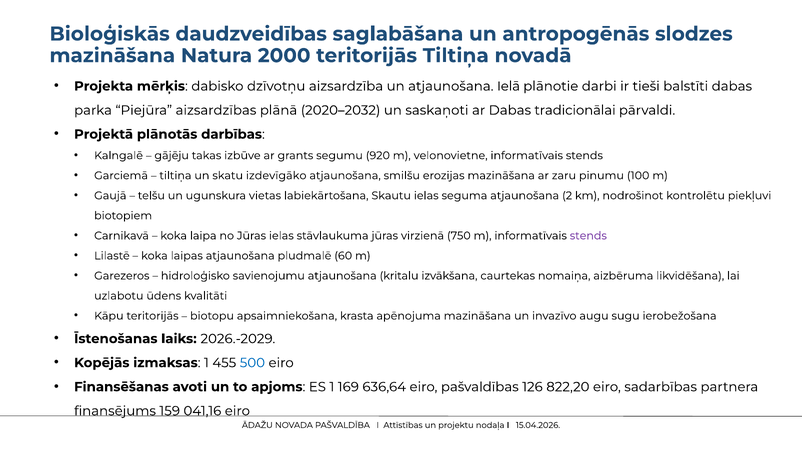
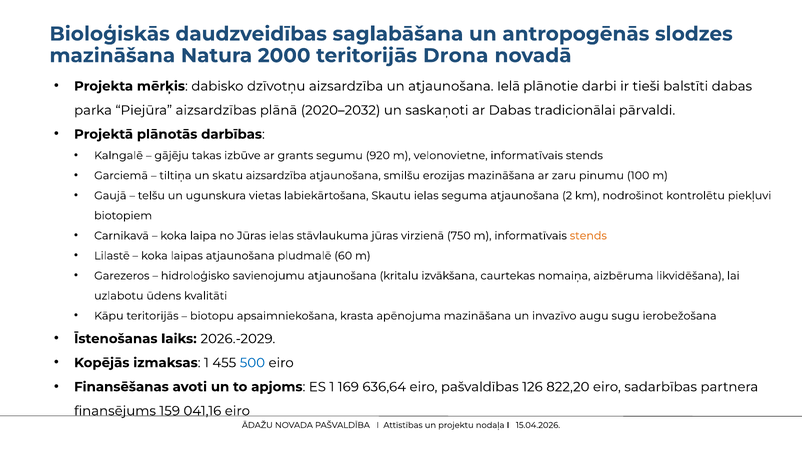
teritorijās Tiltiņa: Tiltiņa -> Drona (456, 56)
skatu izdevīgāko: izdevīgāko -> aizsardzība (276, 176)
stends colour: purple -> orange (588, 236)
